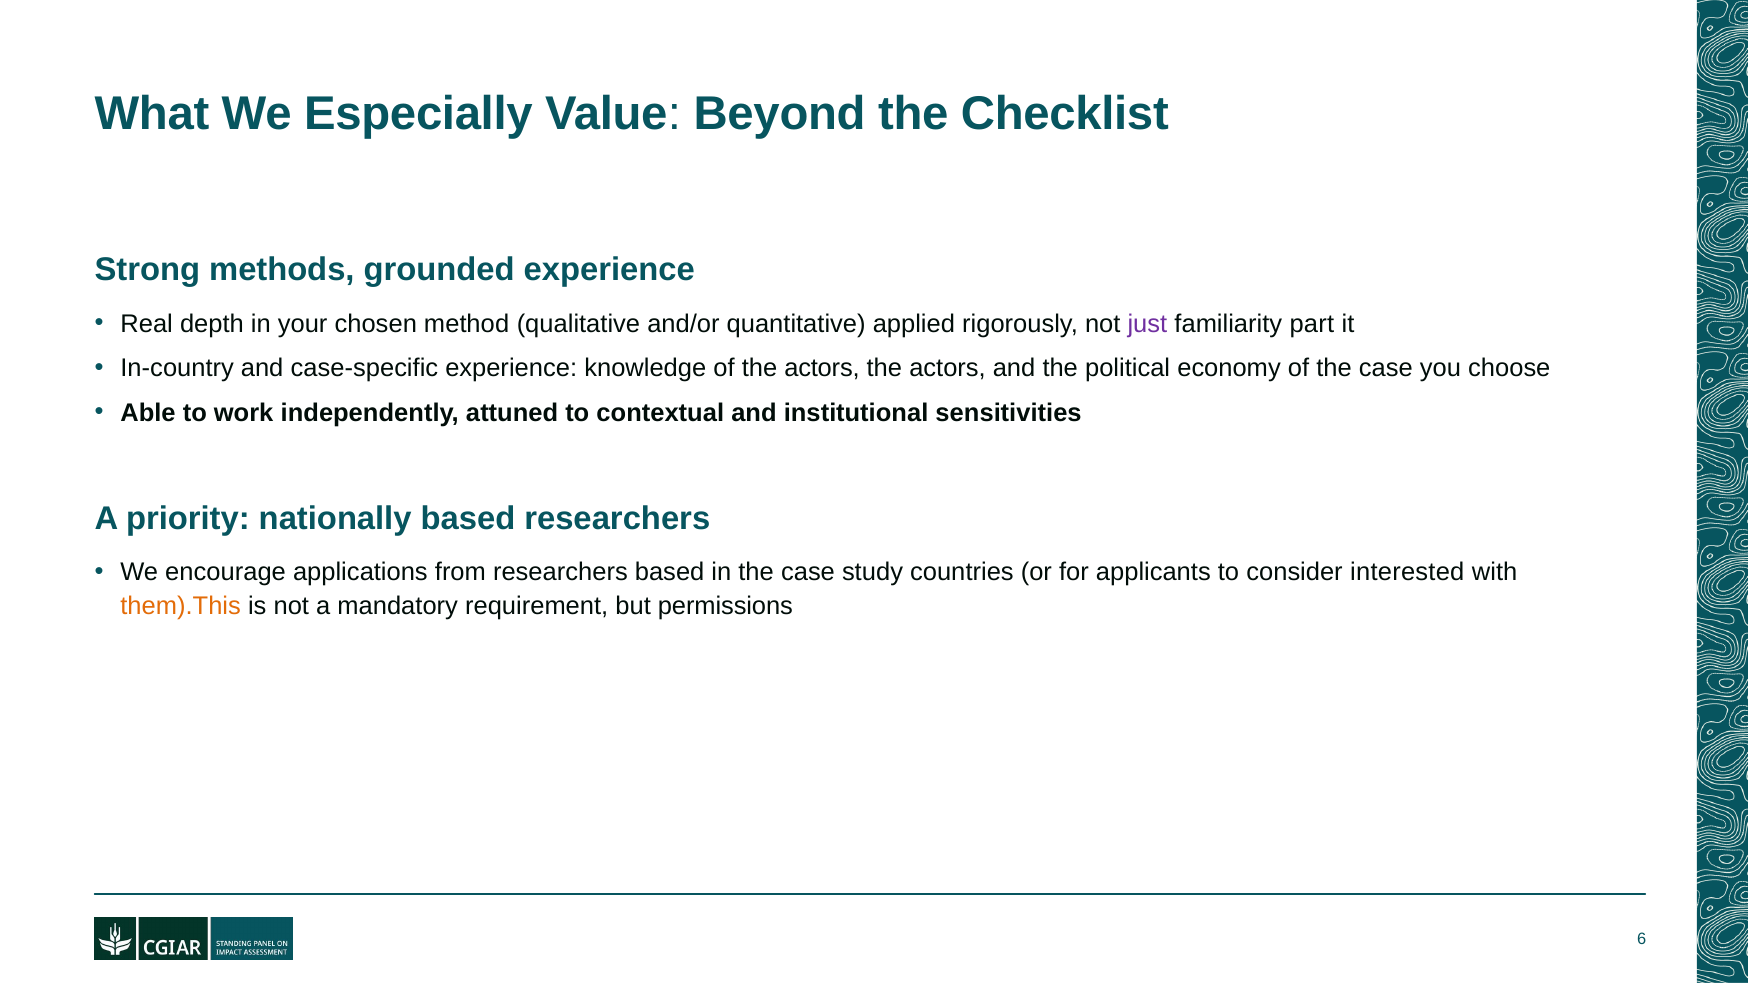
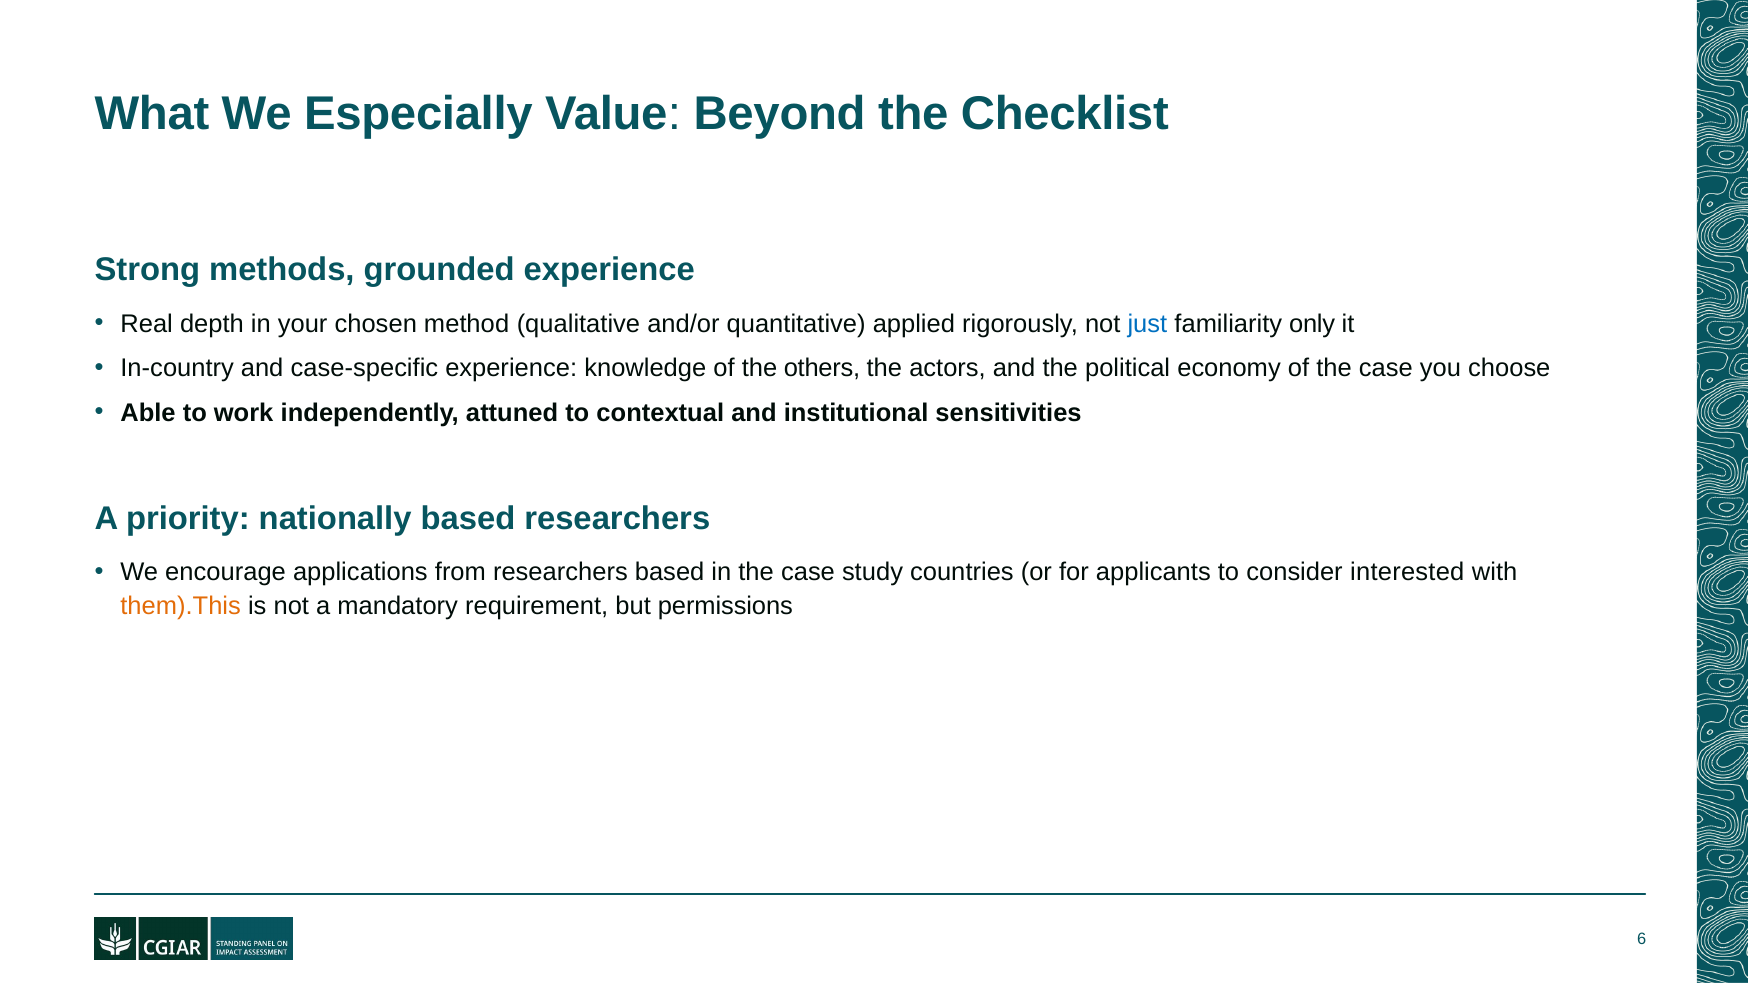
just colour: purple -> blue (1147, 324)
part: part -> only (1312, 324)
of the actors: actors -> others (822, 368)
